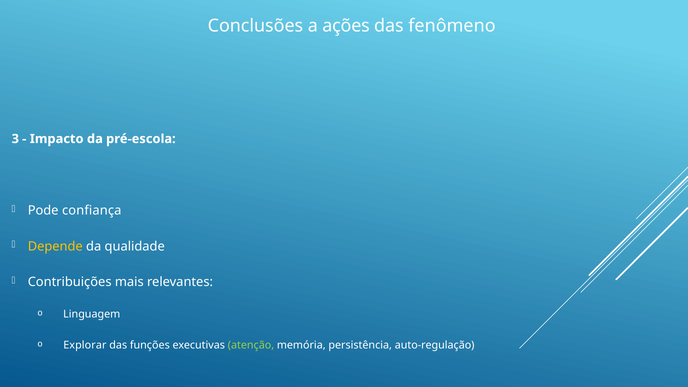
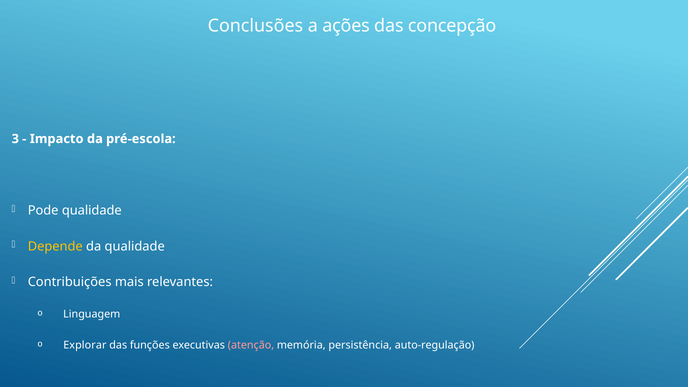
fenômeno: fenômeno -> concepção (452, 26)
Pode confiança: confiança -> qualidade (92, 211)
atenção colour: light green -> pink (251, 345)
